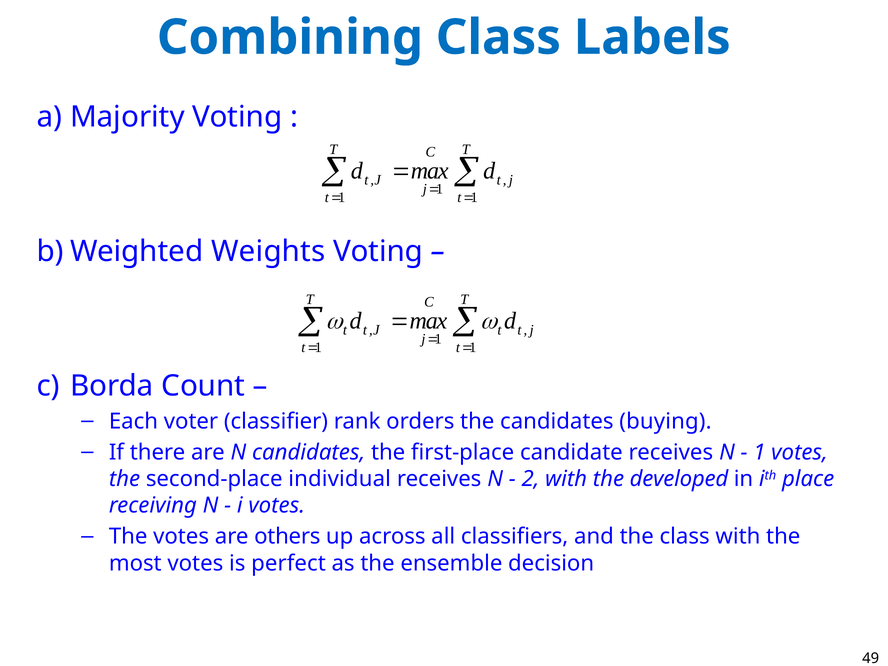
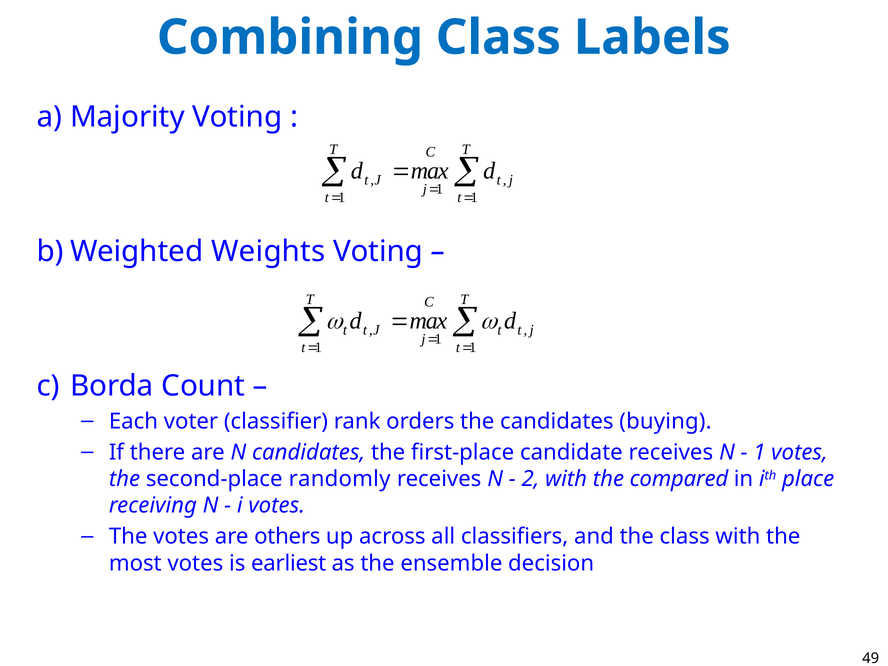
individual: individual -> randomly (340, 479)
developed: developed -> compared (679, 479)
perfect: perfect -> earliest (289, 563)
